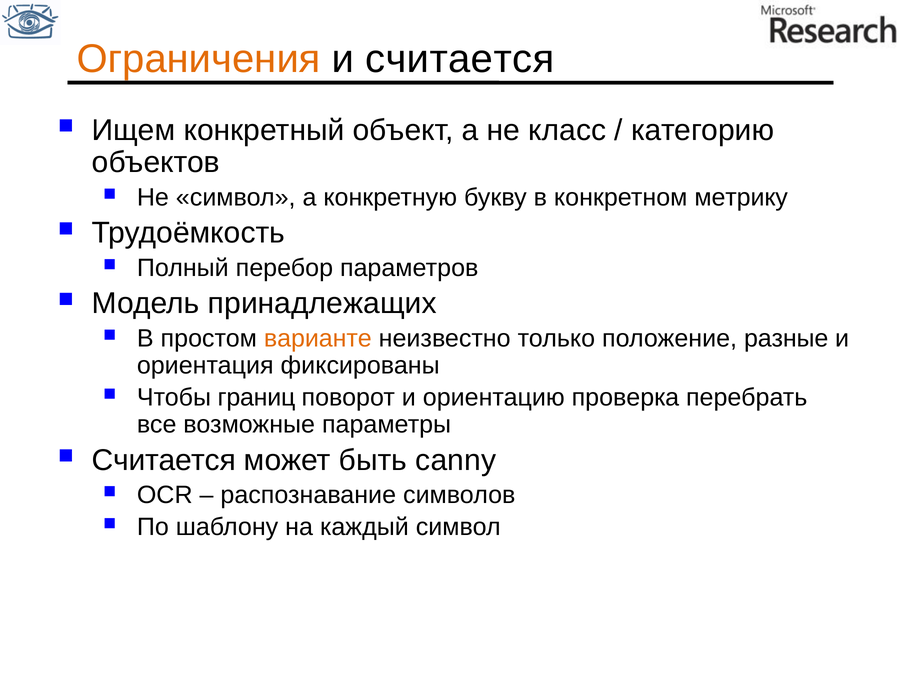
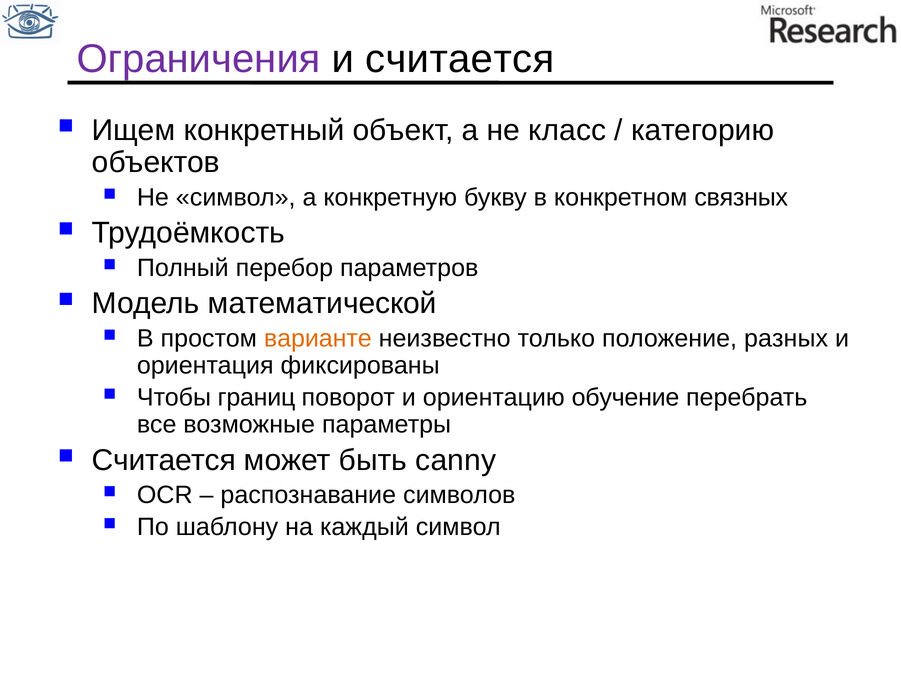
Ограничения colour: orange -> purple (199, 59)
метрику: метрику -> связных (741, 197)
принадлежащих: принадлежащих -> математической (322, 303)
разные: разные -> разных (786, 338)
проверка: проверка -> обучение (626, 397)
